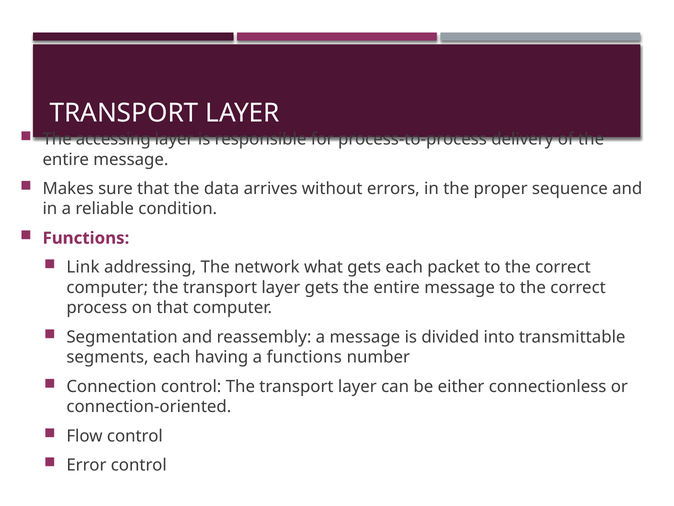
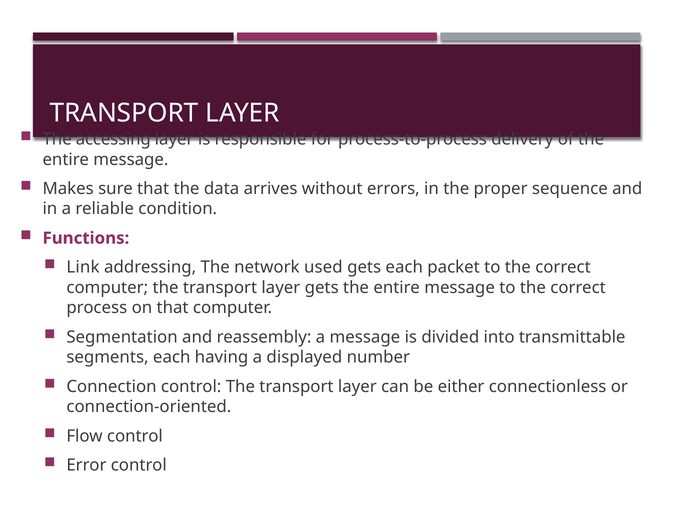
what: what -> used (323, 267)
a functions: functions -> displayed (304, 357)
